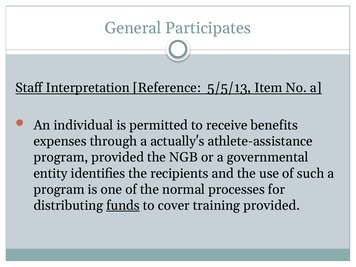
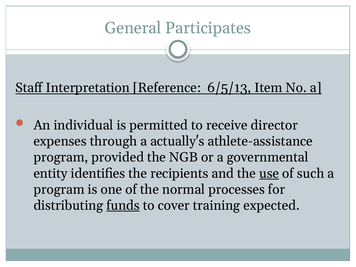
5/5/13: 5/5/13 -> 6/5/13 (229, 88)
benefits: benefits -> director (274, 125)
use underline: none -> present (269, 173)
training provided: provided -> expected (272, 205)
